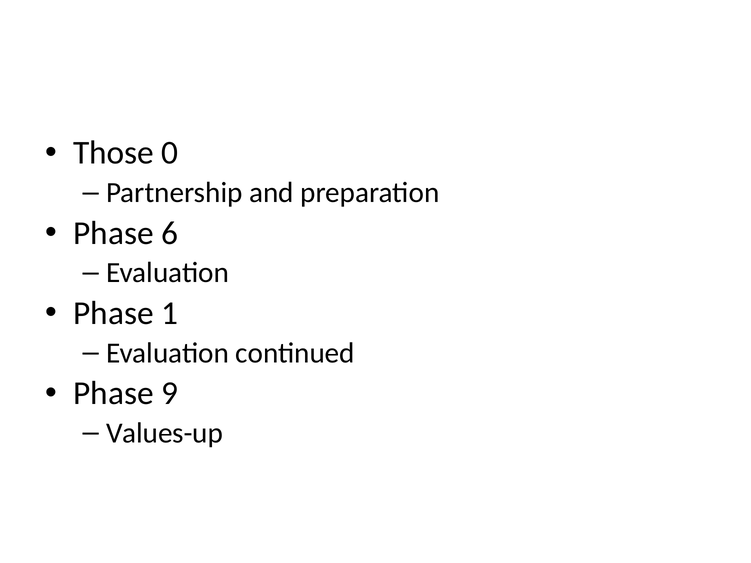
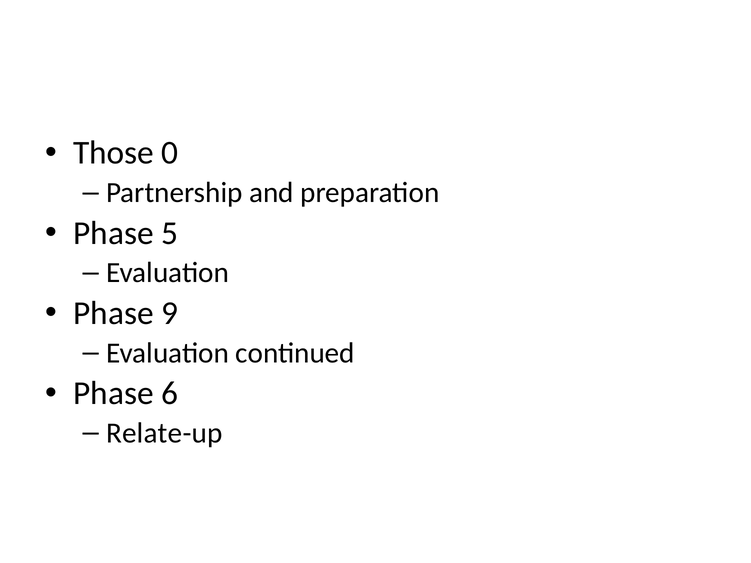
6: 6 -> 5 (170, 233)
1: 1 -> 9 (170, 313)
9: 9 -> 6 (170, 393)
Values-up: Values-up -> Relate-up (164, 433)
